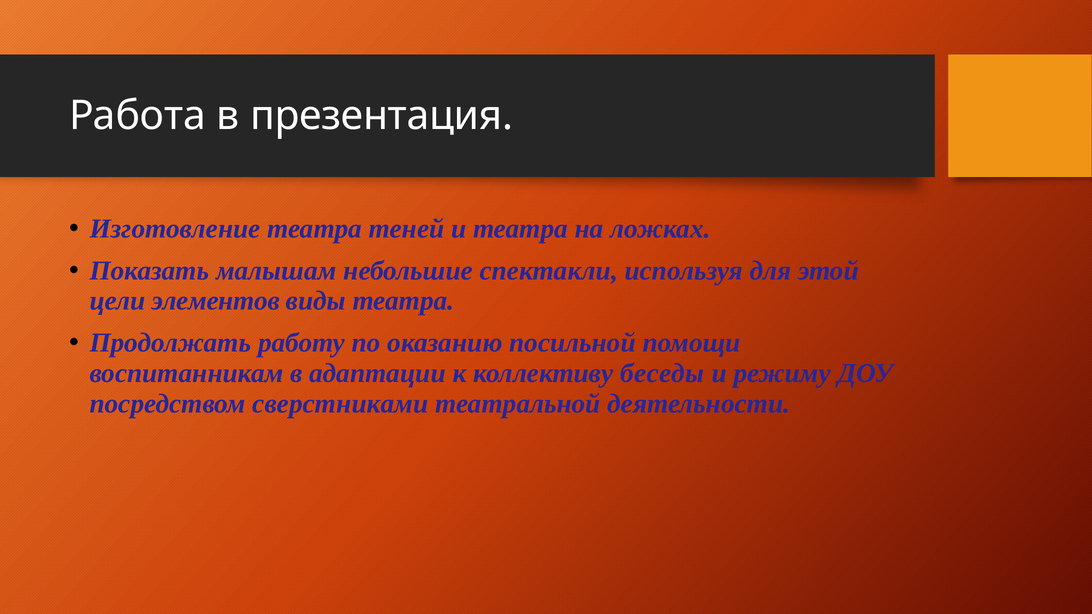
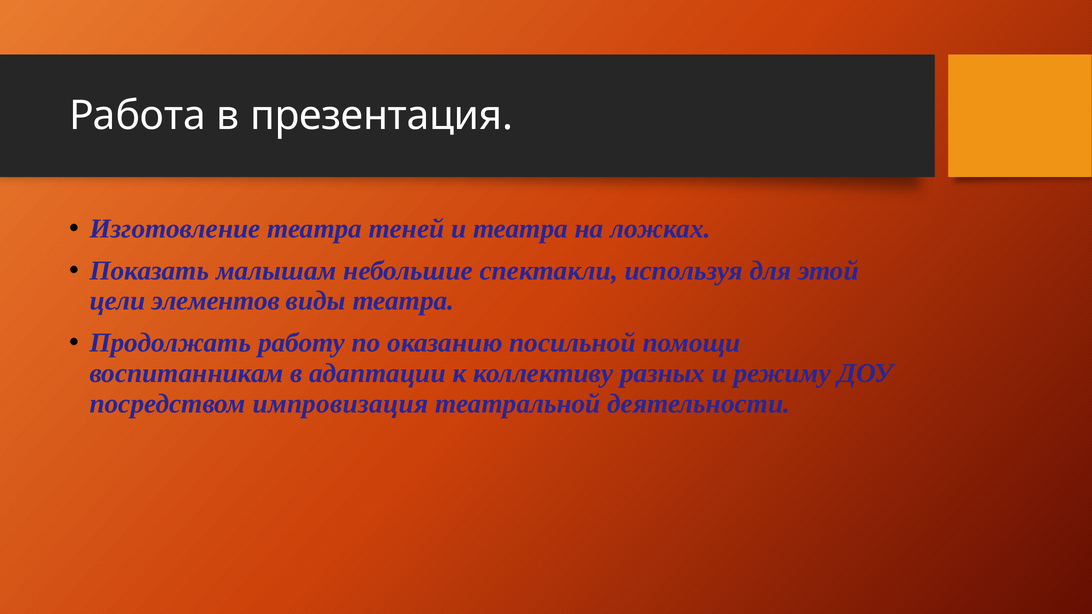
беседы: беседы -> разных (663, 373)
сверстниками: сверстниками -> импровизация (340, 404)
